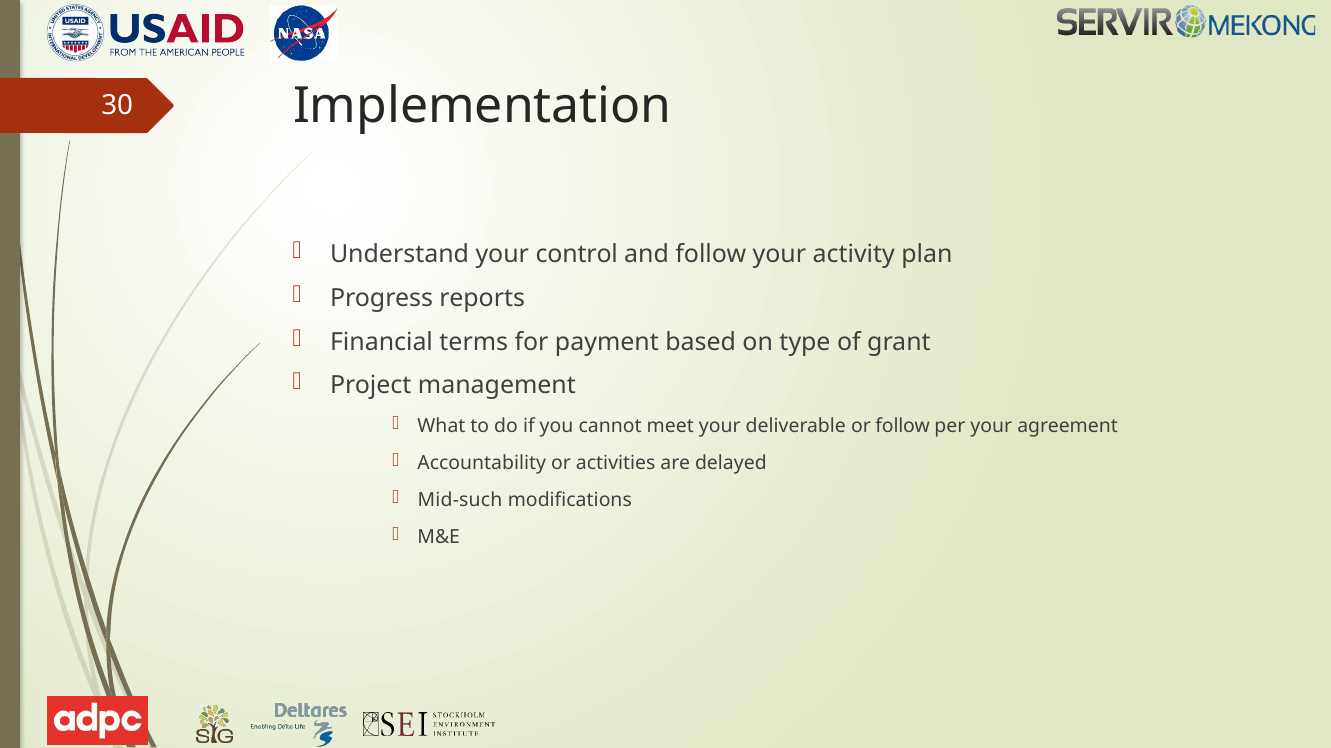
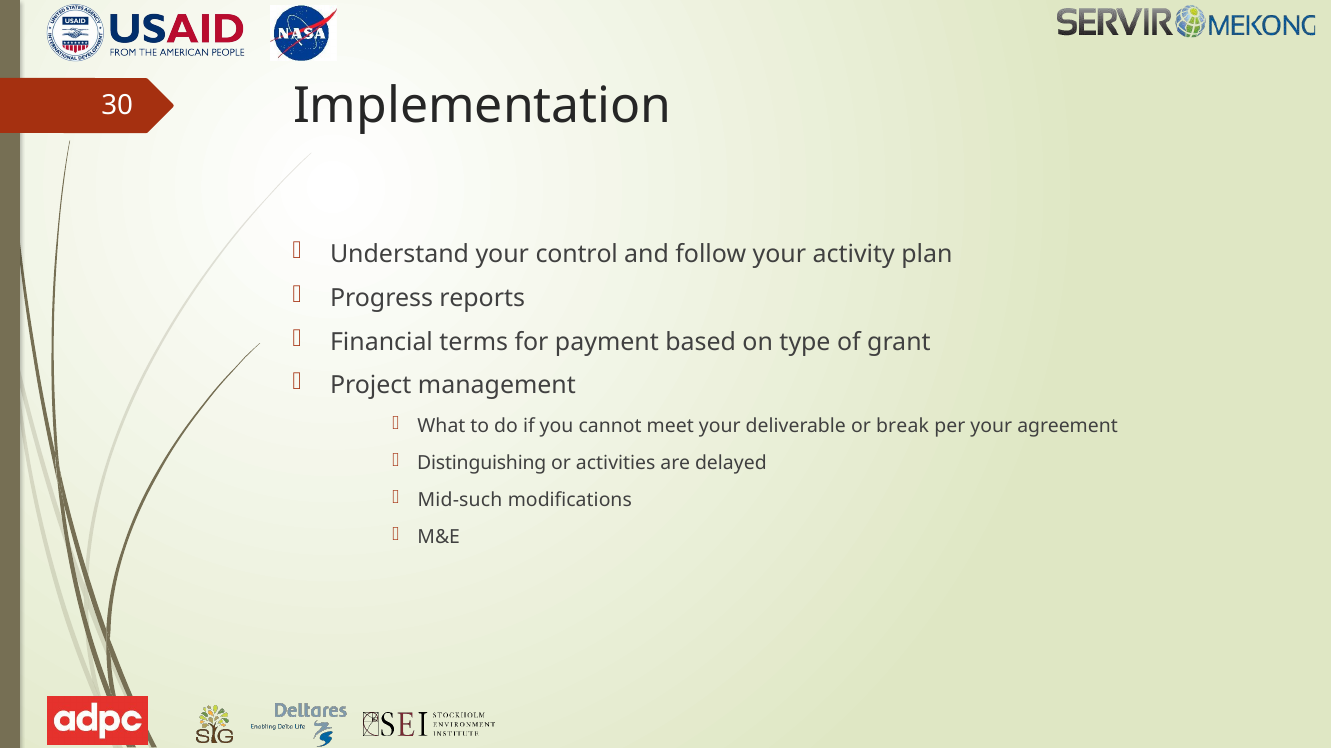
or follow: follow -> break (903, 426)
Accountability: Accountability -> Distinguishing (482, 463)
